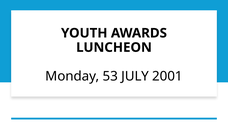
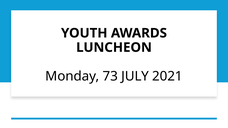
53: 53 -> 73 (110, 76)
2001: 2001 -> 2021 (167, 76)
